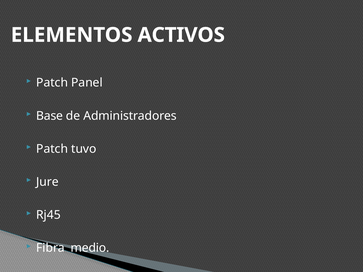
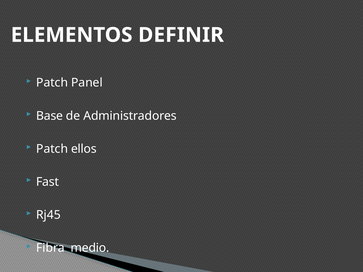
ACTIVOS: ACTIVOS -> DEFINIR (181, 35)
tuvo: tuvo -> ellos (84, 149)
Jure: Jure -> Fast (47, 182)
